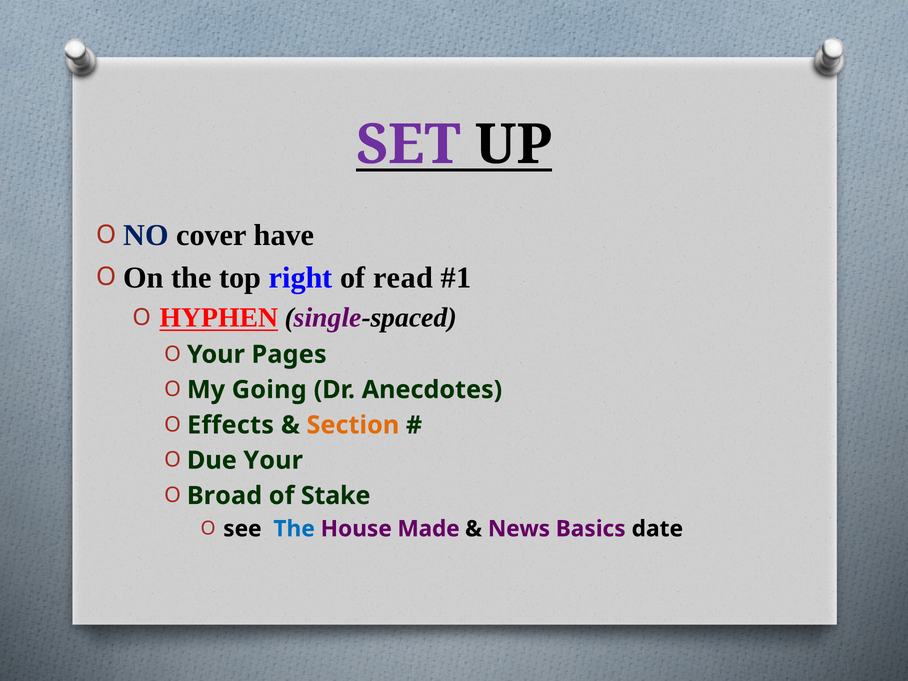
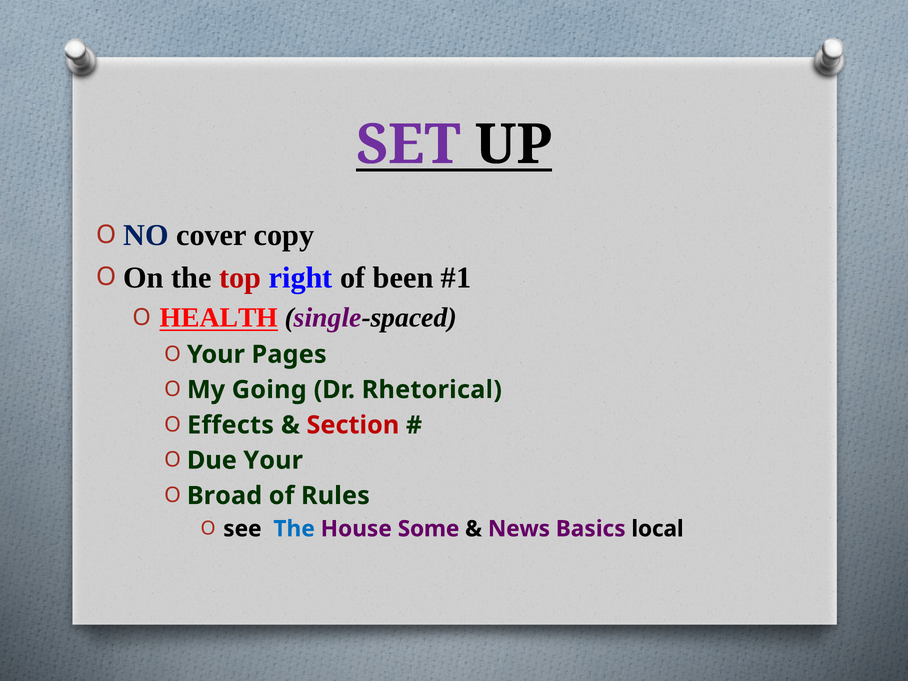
have: have -> copy (284, 235)
top colour: black -> red (240, 278)
read: read -> been (403, 278)
HYPHEN: HYPHEN -> HEALTH (219, 318)
Anecdotes: Anecdotes -> Rhetorical (432, 390)
Section colour: orange -> red (353, 425)
Stake: Stake -> Rules (335, 496)
Made: Made -> Some (429, 529)
date: date -> local (657, 529)
